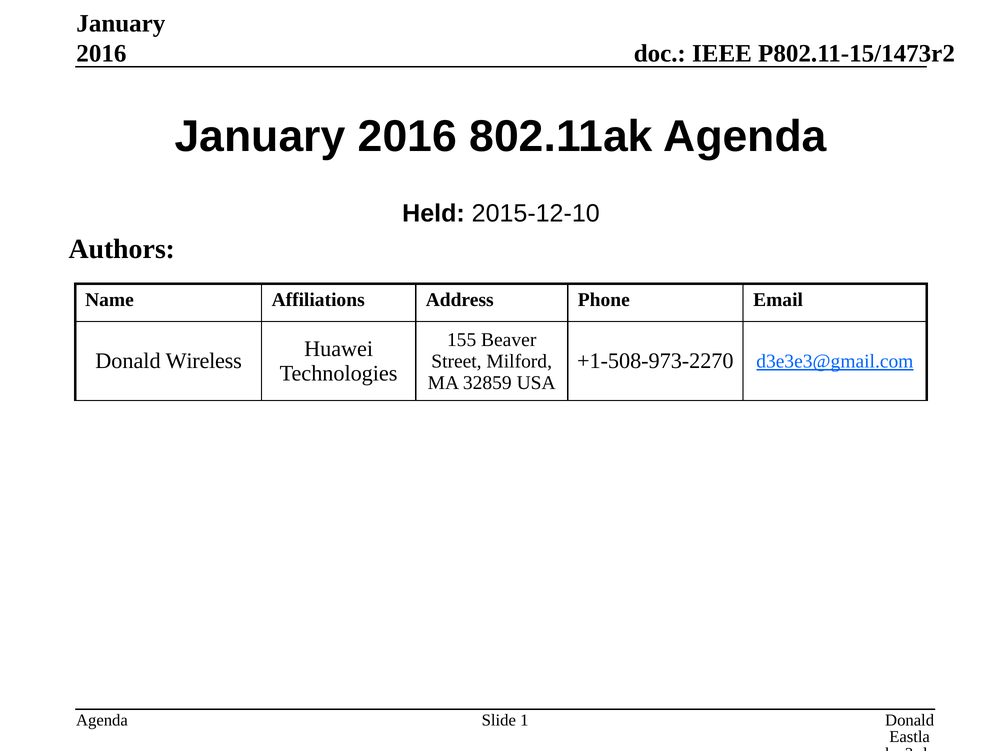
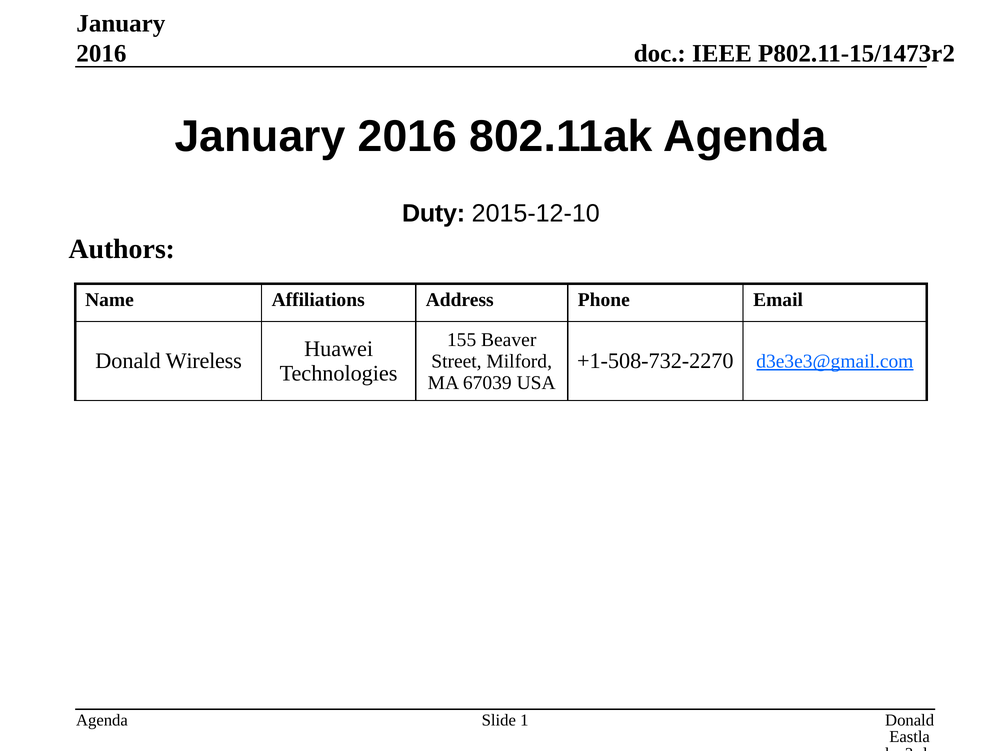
Held: Held -> Duty (434, 214)
+1-508-973-2270: +1-508-973-2270 -> +1-508-732-2270 (655, 361)
32859: 32859 -> 67039 (487, 383)
